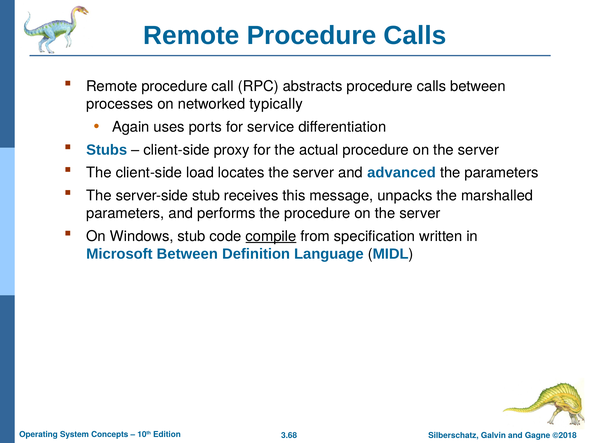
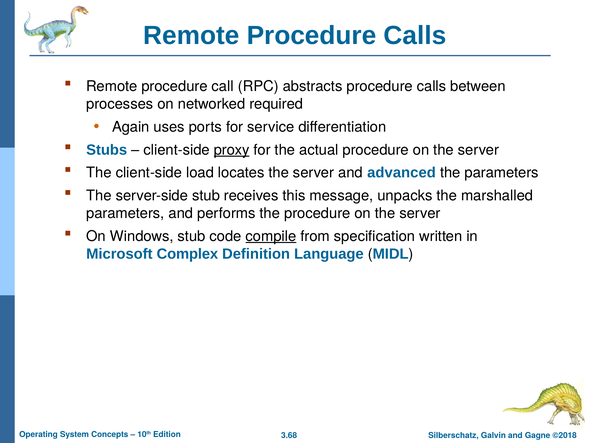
typically: typically -> required (276, 104)
proxy underline: none -> present (232, 150)
Microsoft Between: Between -> Complex (187, 254)
